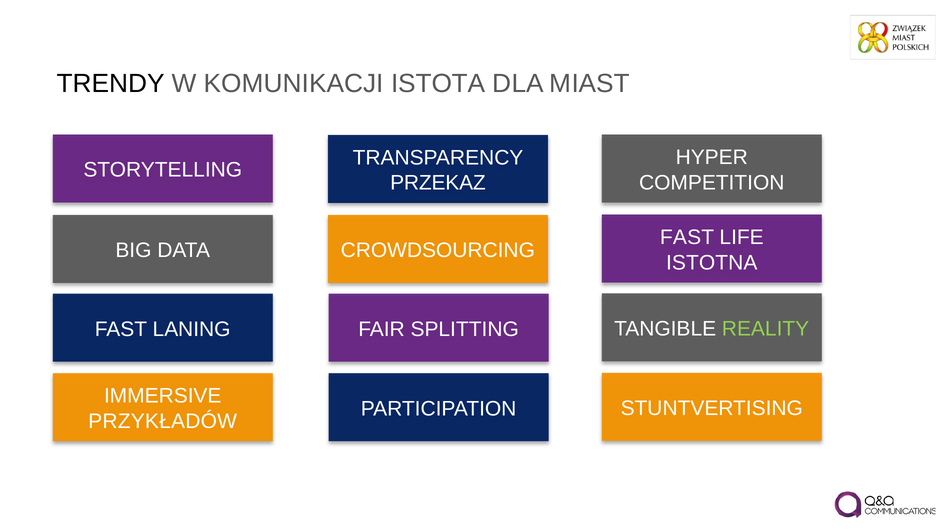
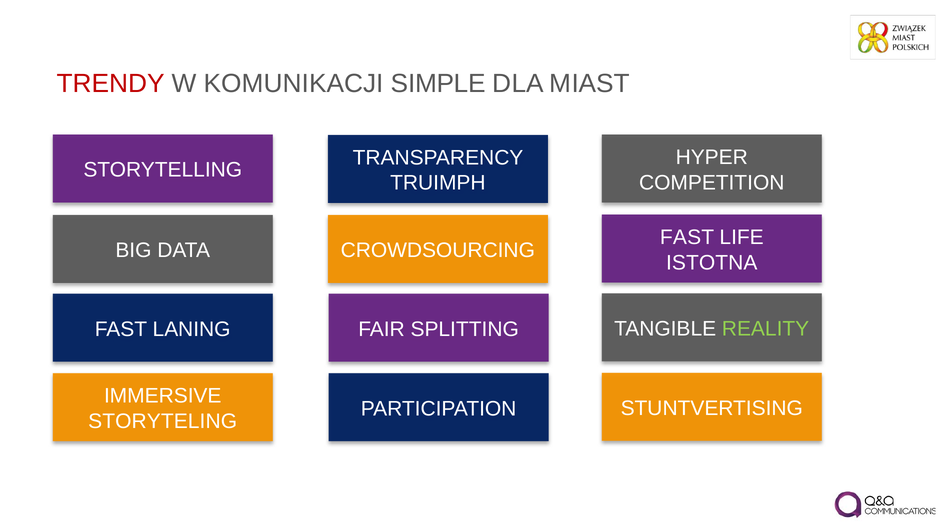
TRENDY colour: black -> red (111, 84)
ISTOTA: ISTOTA -> SIMPLE (438, 84)
PRZEKAZ: PRZEKAZ -> TRUIMPH (438, 183)
PRZYKŁADÓW: PRZYKŁADÓW -> STORYTELING (163, 421)
